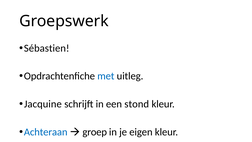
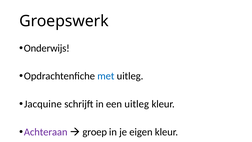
Sébastien: Sébastien -> Onderwijs (47, 48)
een stond: stond -> uitleg (137, 104)
Achteraan colour: blue -> purple (46, 132)
